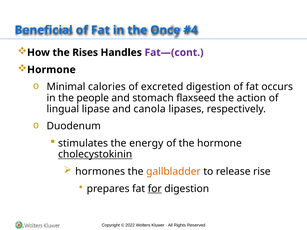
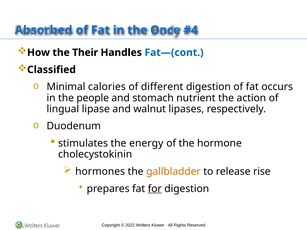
Beneficial: Beneficial -> Absorbed (44, 30)
Rises: Rises -> Their (85, 53)
Fat—(cont colour: purple -> blue (174, 53)
Hormone: Hormone -> Classified (51, 70)
excreted: excreted -> different (162, 87)
flaxseed: flaxseed -> nutrient (196, 98)
canola: canola -> walnut (150, 109)
cholecystokinin underline: present -> none (95, 154)
